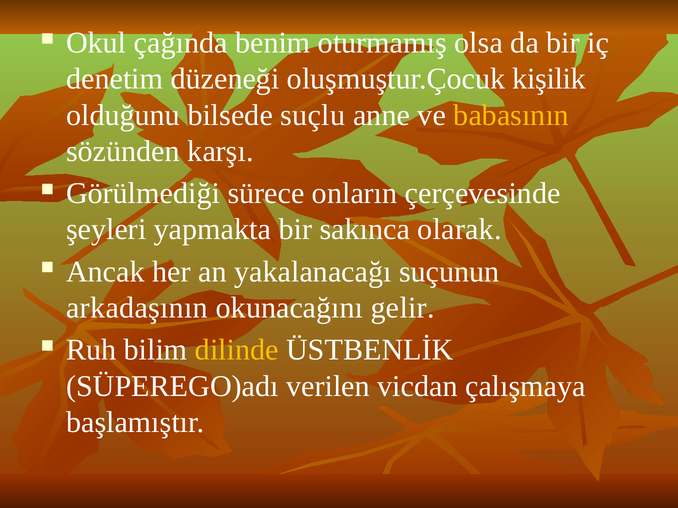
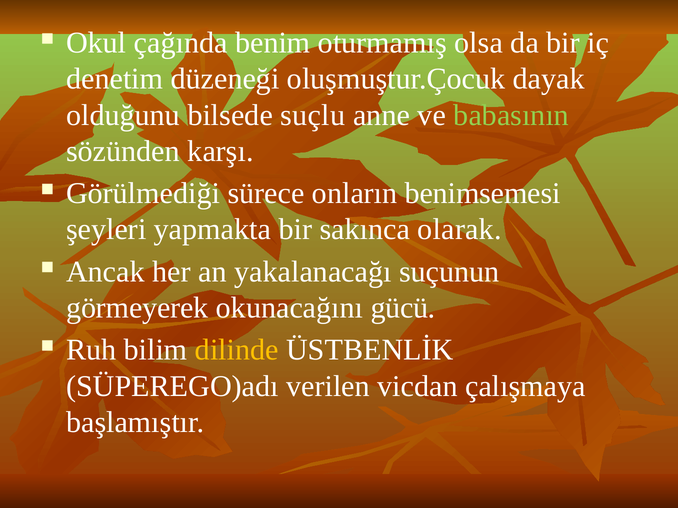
kişilik: kişilik -> dayak (549, 79)
babasının colour: yellow -> light green (511, 115)
çerçevesinde: çerçevesinde -> benimsemesi (483, 194)
arkadaşının: arkadaşının -> görmeyerek (137, 308)
gelir: gelir -> gücü (403, 308)
